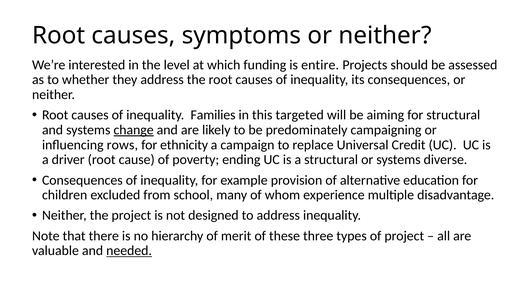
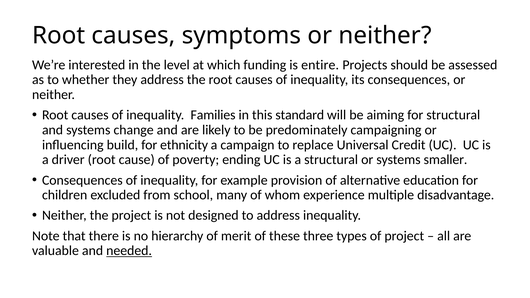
targeted: targeted -> standard (300, 115)
change underline: present -> none (134, 130)
rows: rows -> build (122, 145)
diverse: diverse -> smaller (446, 160)
